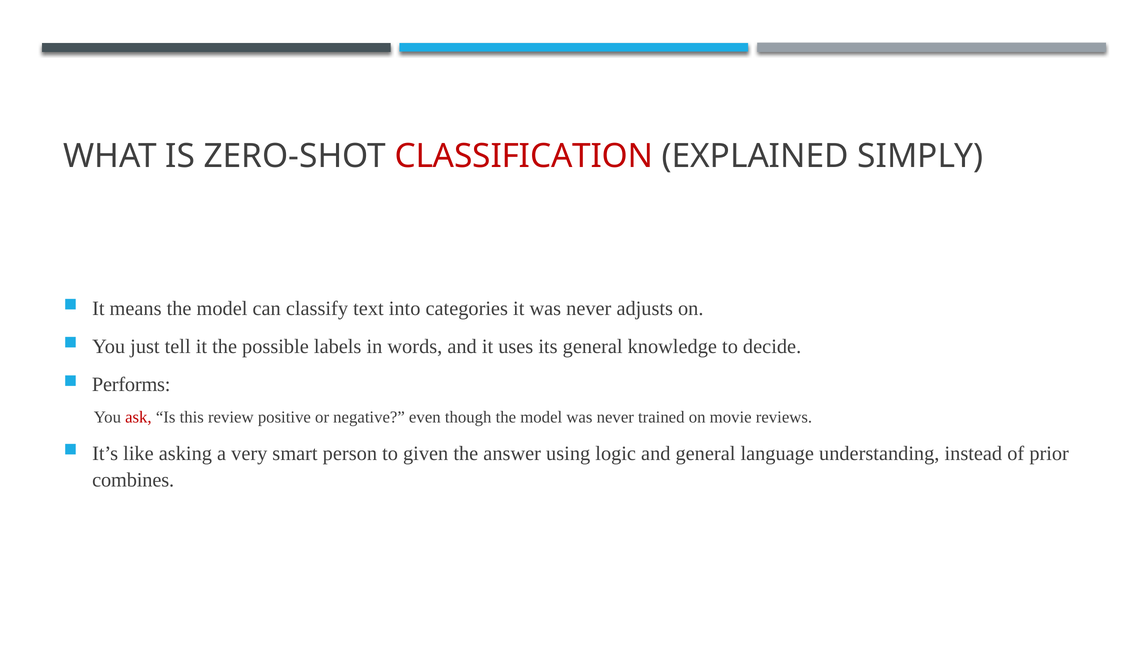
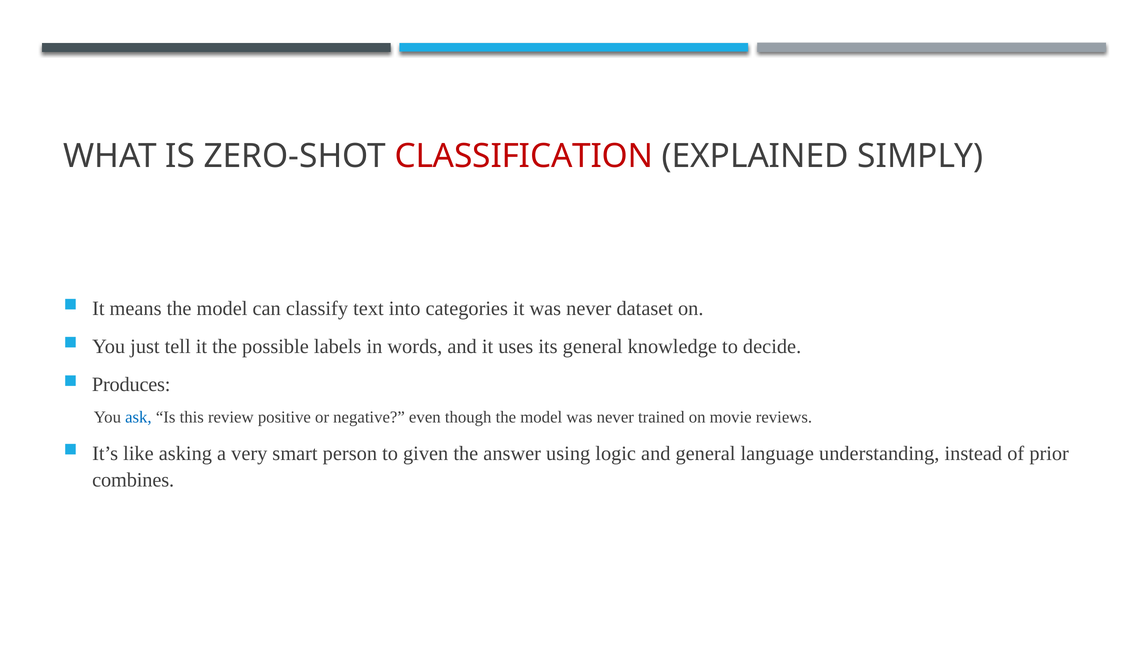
adjusts: adjusts -> dataset (645, 308)
Performs: Performs -> Produces (131, 384)
ask colour: red -> blue (138, 417)
